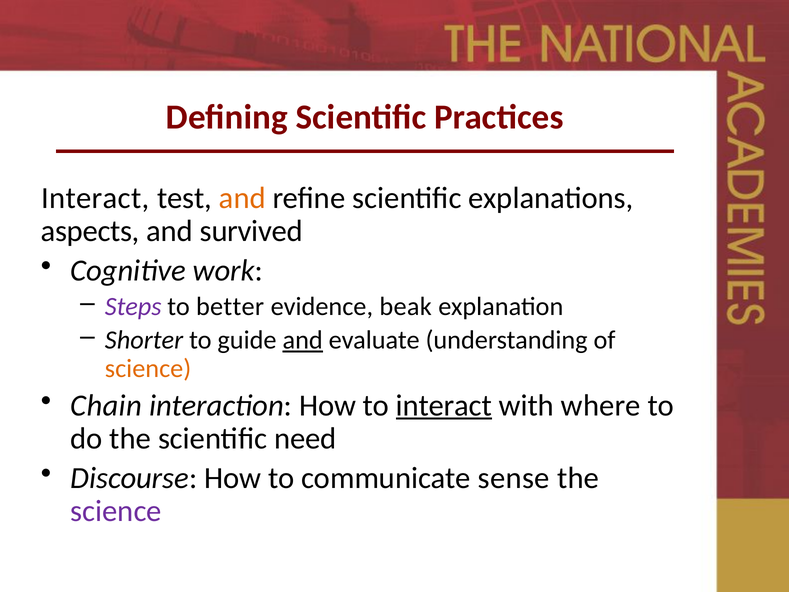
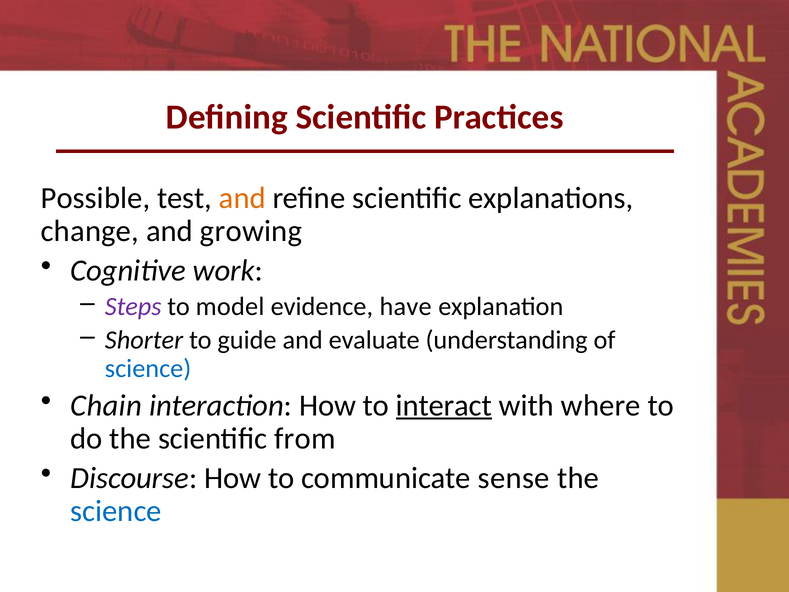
Interact: Interact -> Possible (95, 198)
aspects: aspects -> change (90, 231)
survived: survived -> growing (251, 231)
better: better -> model (230, 306)
beak: beak -> have (406, 306)
and underline: present -> none (303, 340)
science colour: orange -> blue (148, 368)
need: need -> from (305, 438)
science colour: purple -> blue (116, 511)
